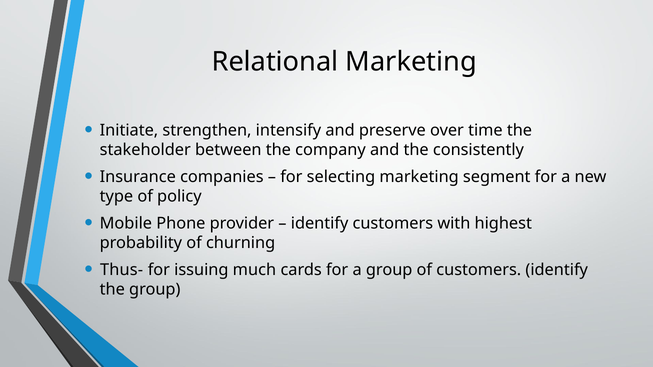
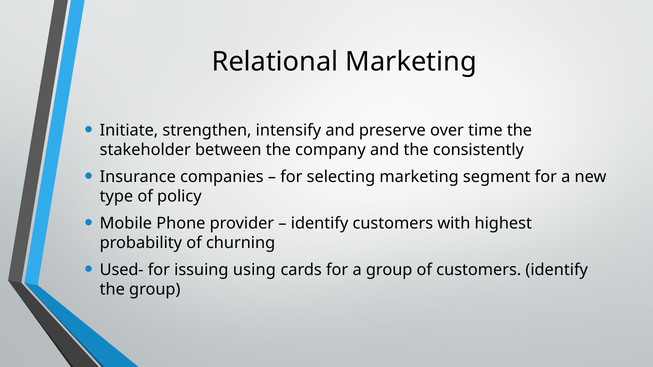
Thus-: Thus- -> Used- (122, 270)
much: much -> using (254, 270)
